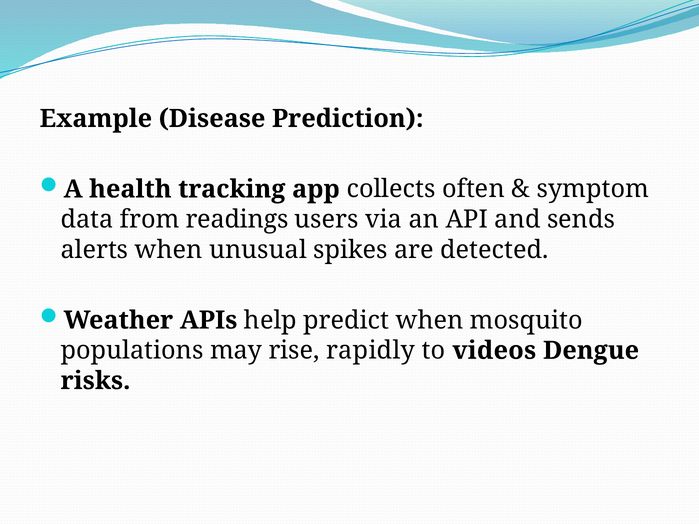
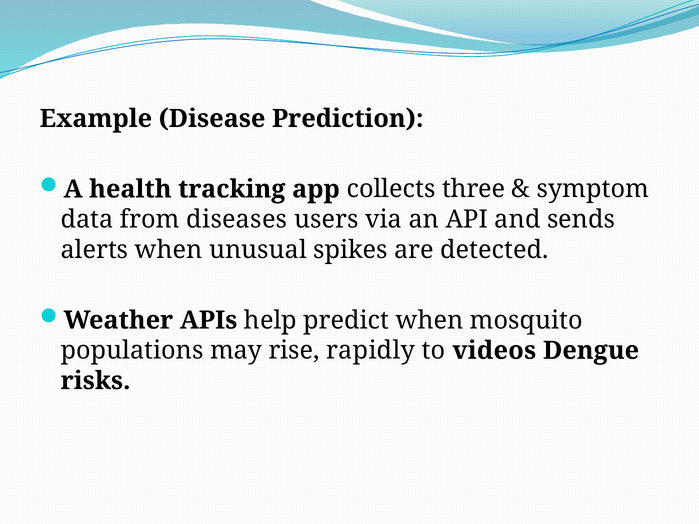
often: often -> three (474, 189)
readings: readings -> diseases (237, 220)
